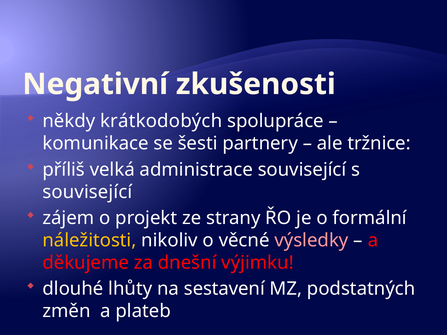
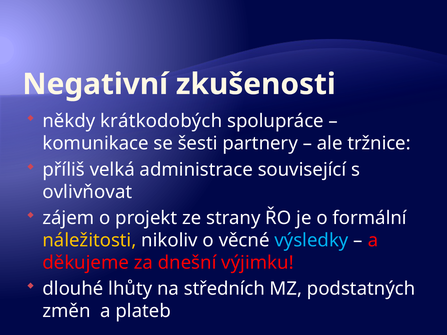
související: související -> ovlivňovat (87, 192)
výsledky colour: pink -> light blue (311, 240)
sestavení: sestavení -> středních (224, 289)
